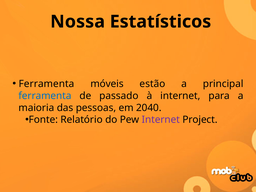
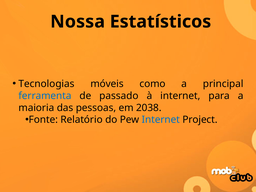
Ferramenta: Ferramenta -> Tecnologias (47, 84)
estão: estão -> como (153, 84)
2040: 2040 -> 2038 (149, 108)
Internet colour: purple -> blue (161, 120)
